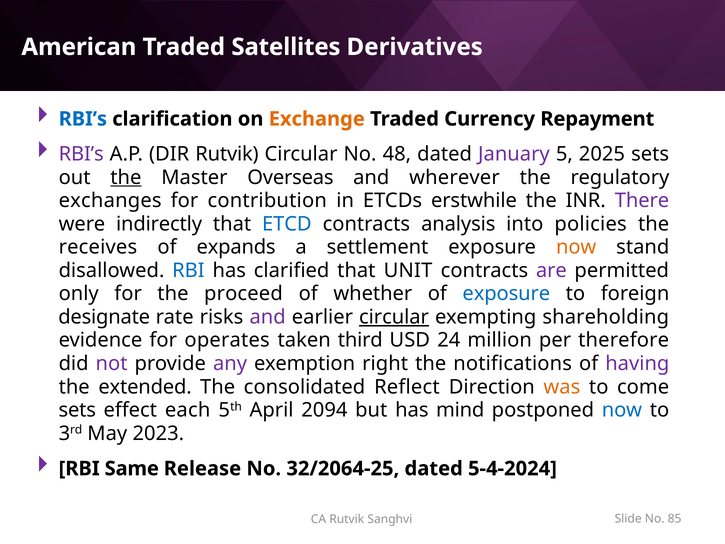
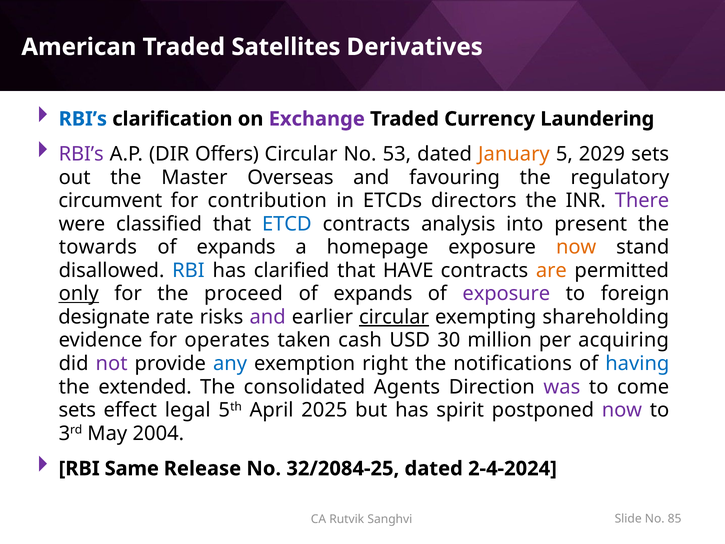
Exchange colour: orange -> purple (317, 119)
Repayment: Repayment -> Laundering (597, 119)
DIR Rutvik: Rutvik -> Offers (227, 154)
48: 48 -> 53 (397, 154)
January colour: purple -> orange (514, 154)
2025: 2025 -> 2029 (602, 154)
the underline: present -> none (126, 177)
wherever: wherever -> favouring (455, 177)
exchanges: exchanges -> circumvent (110, 201)
erstwhile: erstwhile -> directors (474, 201)
indirectly: indirectly -> classified (159, 224)
policies: policies -> present (591, 224)
receives: receives -> towards (98, 247)
settlement: settlement -> homepage (378, 247)
UNIT: UNIT -> HAVE (408, 270)
are colour: purple -> orange (551, 270)
only underline: none -> present (79, 294)
whether: whether -> expands (373, 294)
exposure colour: blue -> purple (506, 294)
third: third -> cash (360, 340)
24: 24 -> 30 (449, 340)
therefore: therefore -> acquiring (624, 340)
any colour: purple -> blue (230, 363)
having colour: purple -> blue (637, 363)
Reflect: Reflect -> Agents (407, 387)
was colour: orange -> purple (562, 387)
each: each -> legal (188, 410)
2094: 2094 -> 2025 (324, 410)
mind: mind -> spirit (460, 410)
now colour: blue -> purple (622, 410)
2023: 2023 -> 2004 (158, 433)
32/2064-25: 32/2064-25 -> 32/2084-25 (343, 468)
5-4-2024: 5-4-2024 -> 2-4-2024 (512, 468)
